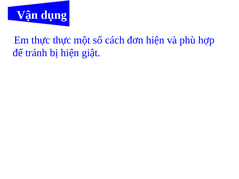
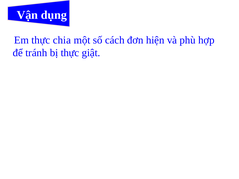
thực thực: thực -> chia (62, 40)
bị hiện: hiện -> thực (70, 53)
